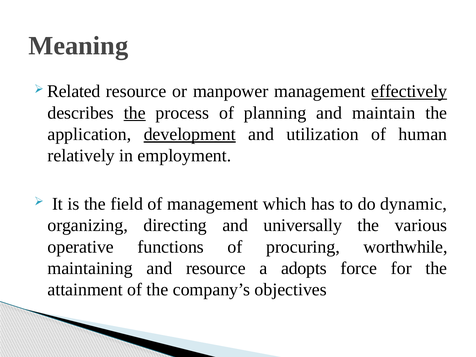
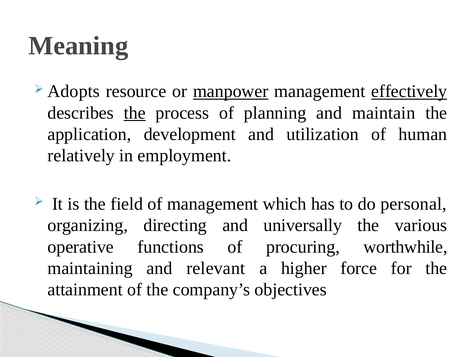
Related: Related -> Adopts (74, 91)
manpower underline: none -> present (231, 91)
development underline: present -> none (190, 134)
dynamic: dynamic -> personal (414, 204)
and resource: resource -> relevant (216, 268)
adopts: adopts -> higher (304, 268)
